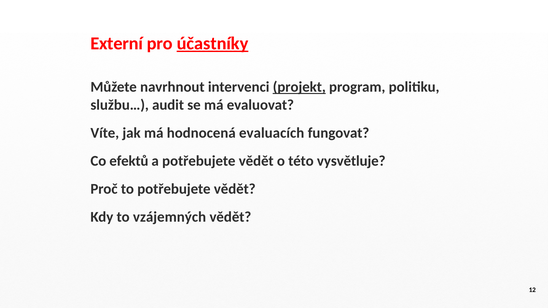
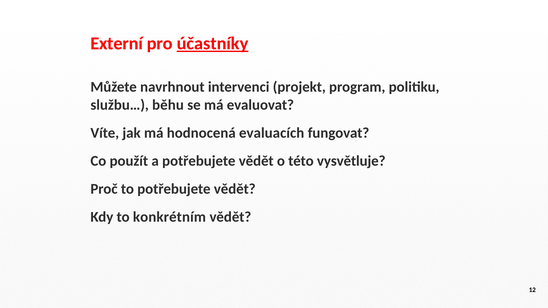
projekt underline: present -> none (299, 87)
audit: audit -> běhu (168, 105)
efektů: efektů -> použít (129, 161)
vzájemných: vzájemných -> konkrétním (169, 217)
